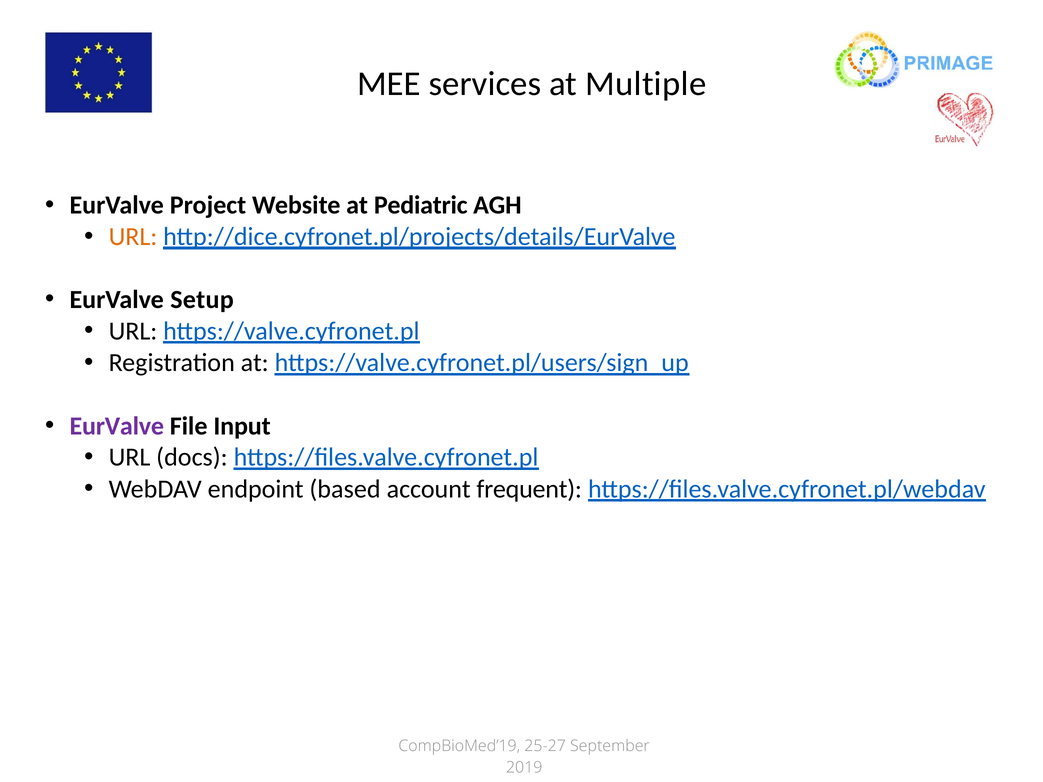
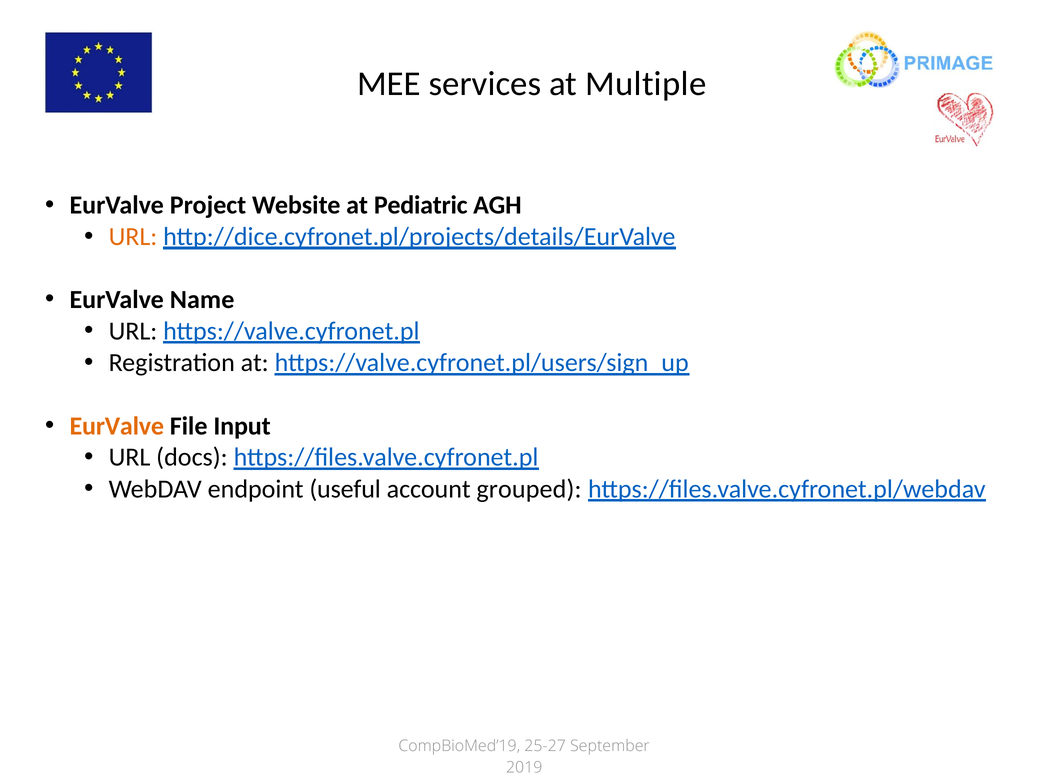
Setup: Setup -> Name (202, 300)
EurValve colour: purple -> orange (117, 426)
based: based -> useful (345, 489)
frequent: frequent -> grouped (529, 489)
